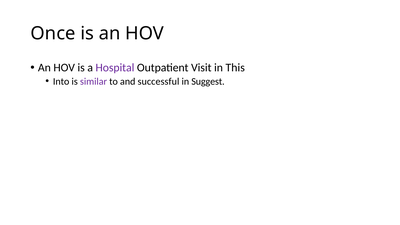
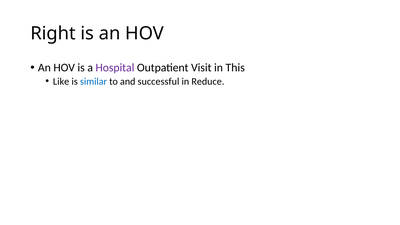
Once: Once -> Right (53, 34)
Into: Into -> Like (61, 81)
similar colour: purple -> blue (94, 81)
Suggest: Suggest -> Reduce (208, 81)
